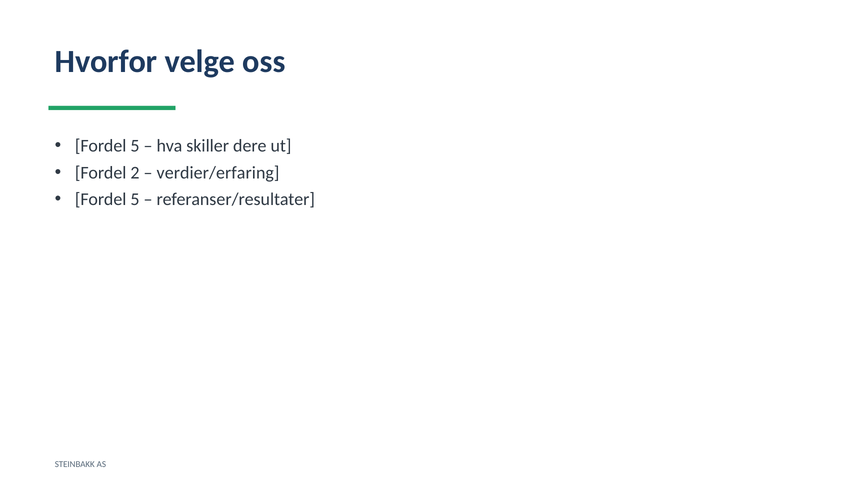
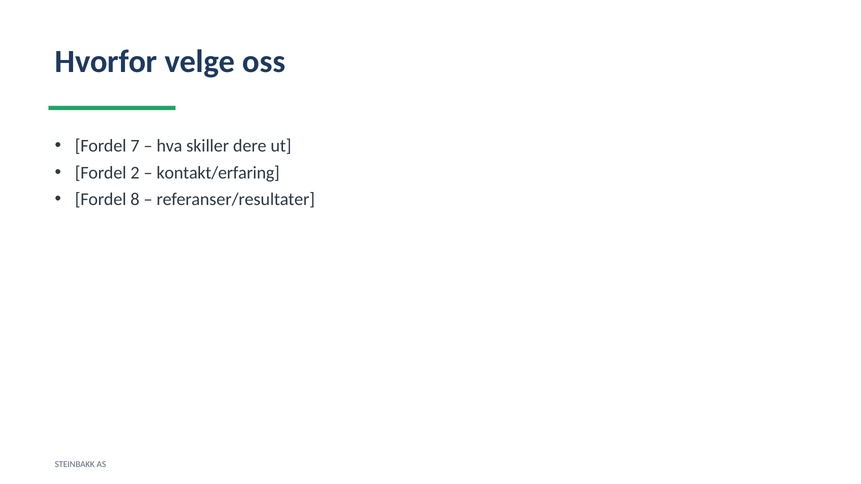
5: 5 -> 7 (135, 146)
verdier/erfaring: verdier/erfaring -> kontakt/erfaring (218, 173)
5: 5 -> 8 (135, 200)
